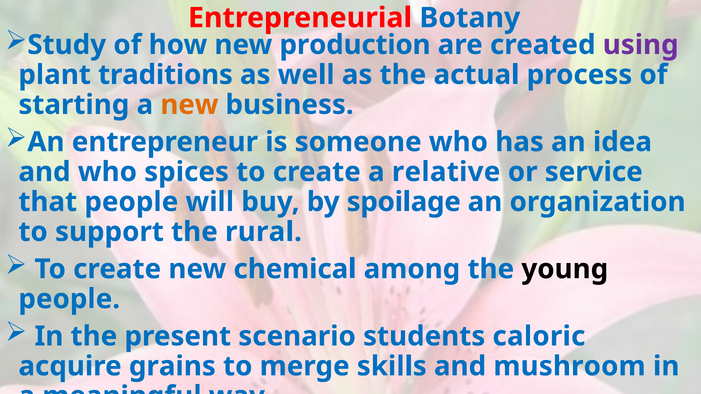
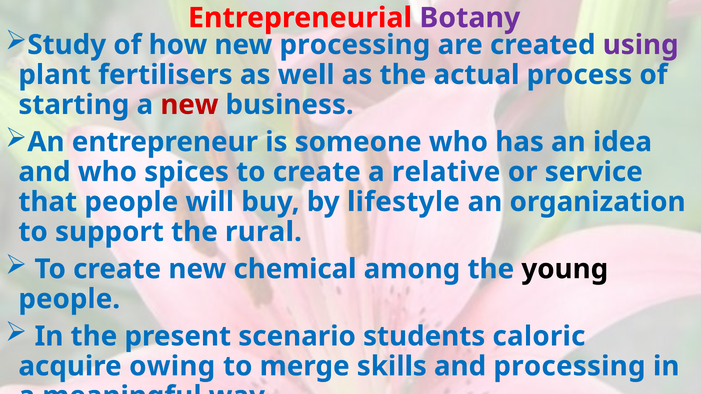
Botany colour: blue -> purple (470, 18)
new production: production -> processing (355, 45)
traditions: traditions -> fertilisers (165, 75)
new colour: orange -> red (189, 105)
spoilage: spoilage -> lifestyle (403, 202)
grains: grains -> owing (172, 366)
and mushroom: mushroom -> processing (569, 366)
